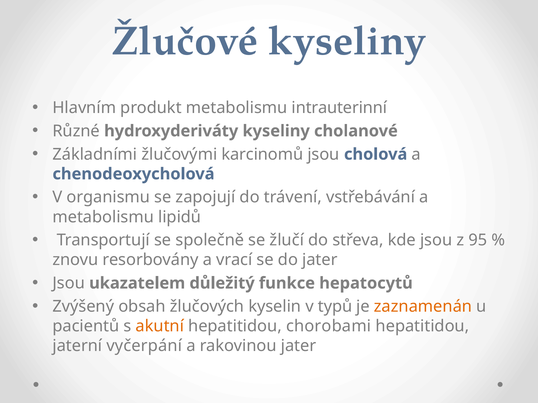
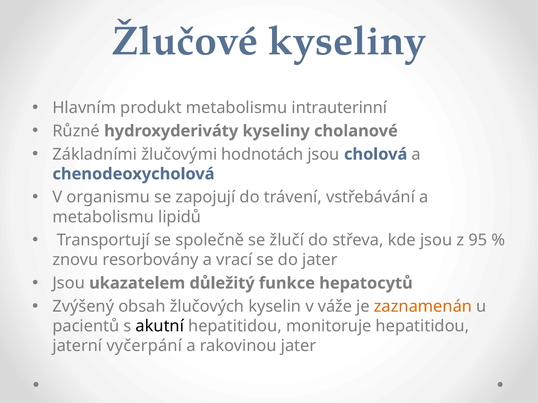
karcinomů: karcinomů -> hodnotách (262, 154)
typů: typů -> váže (335, 307)
akutní colour: orange -> black (160, 327)
chorobami: chorobami -> monitoruje (329, 327)
